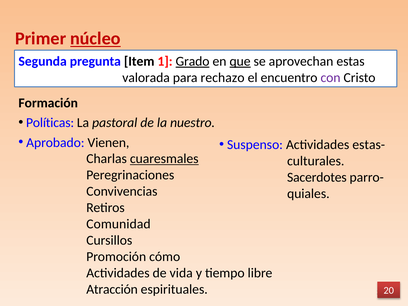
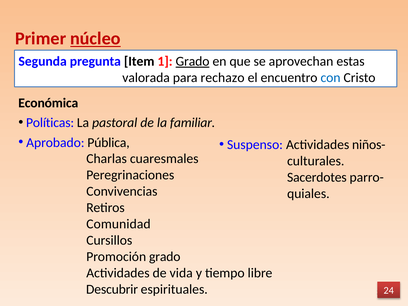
que underline: present -> none (240, 61)
con colour: purple -> blue (331, 78)
Formación: Formación -> Económica (48, 103)
nuestro: nuestro -> familiar (193, 123)
Vienen: Vienen -> Pública (109, 143)
estas-: estas- -> niños- (369, 145)
cuaresmales underline: present -> none (164, 159)
Promoción cómo: cómo -> grado (165, 257)
Atracción: Atracción -> Descubrir (112, 289)
20: 20 -> 24 (389, 290)
